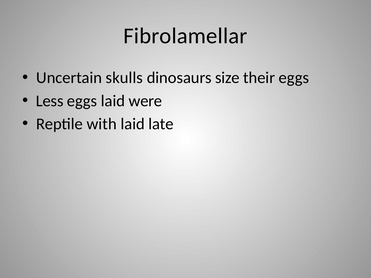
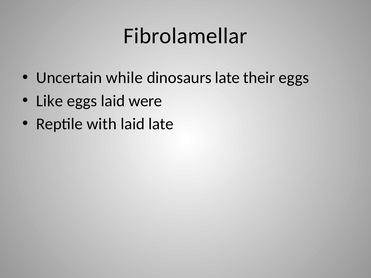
skulls: skulls -> while (124, 78)
dinosaurs size: size -> late (227, 78)
Less: Less -> Like (50, 101)
